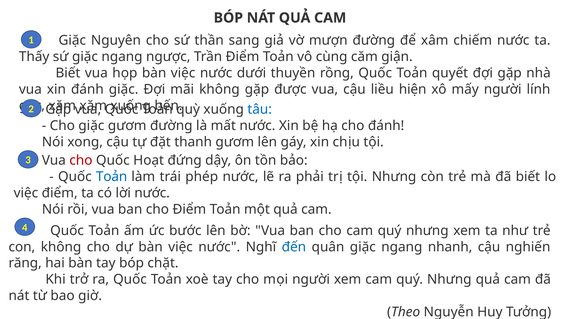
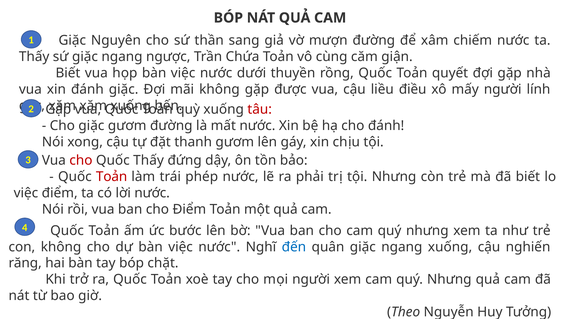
Trần Điểm: Điểm -> Chứa (243, 57)
hiện: hiện -> điều (413, 89)
tâu colour: blue -> red (260, 109)
Quốc Hoạt: Hoạt -> Thấy (149, 160)
Toản colour: blue -> red (112, 176)
ngang nhanh: nhanh -> xuống (450, 246)
